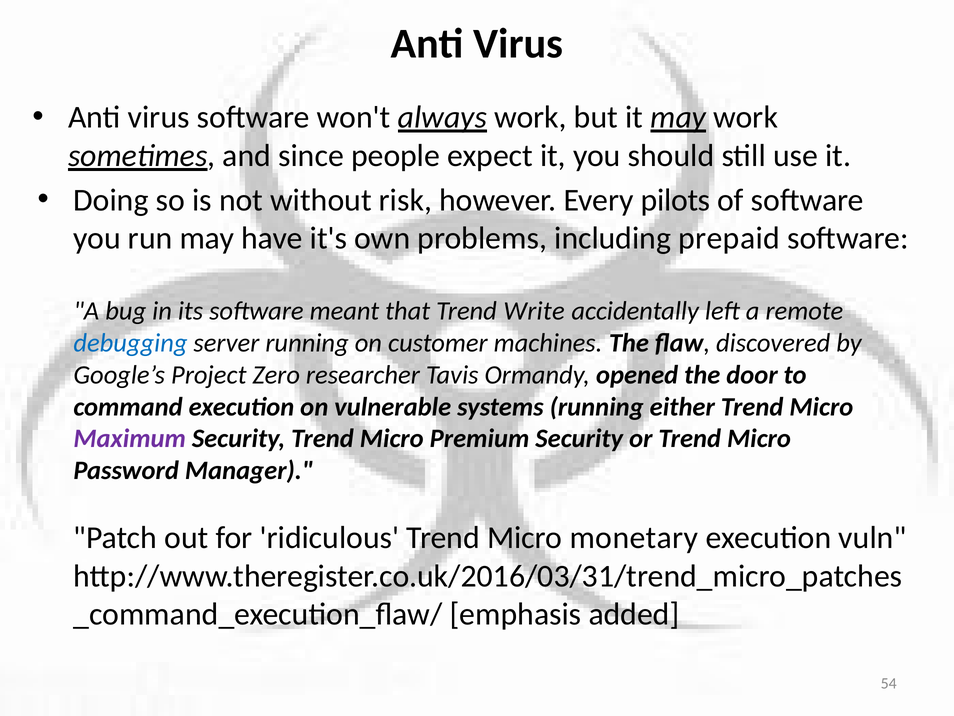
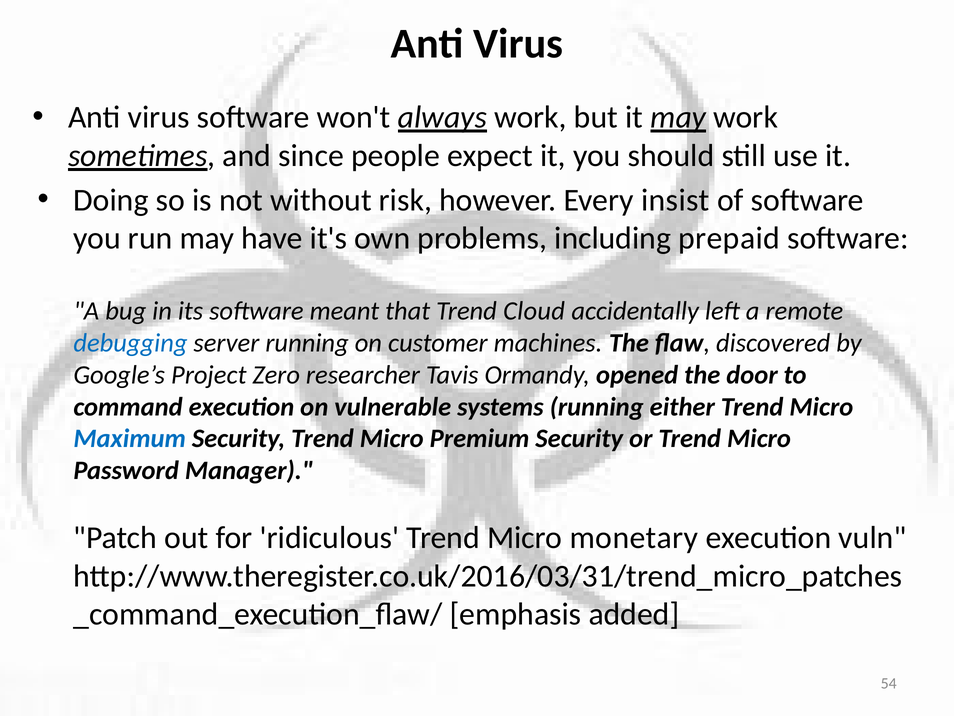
pilots: pilots -> insist (675, 200)
Write: Write -> Cloud (534, 311)
Maximum colour: purple -> blue (130, 438)
